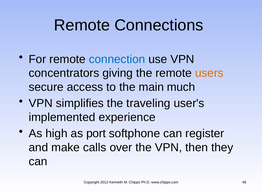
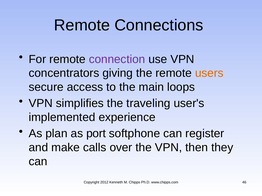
connection colour: blue -> purple (117, 59)
much: much -> loops (181, 87)
high: high -> plan (57, 134)
